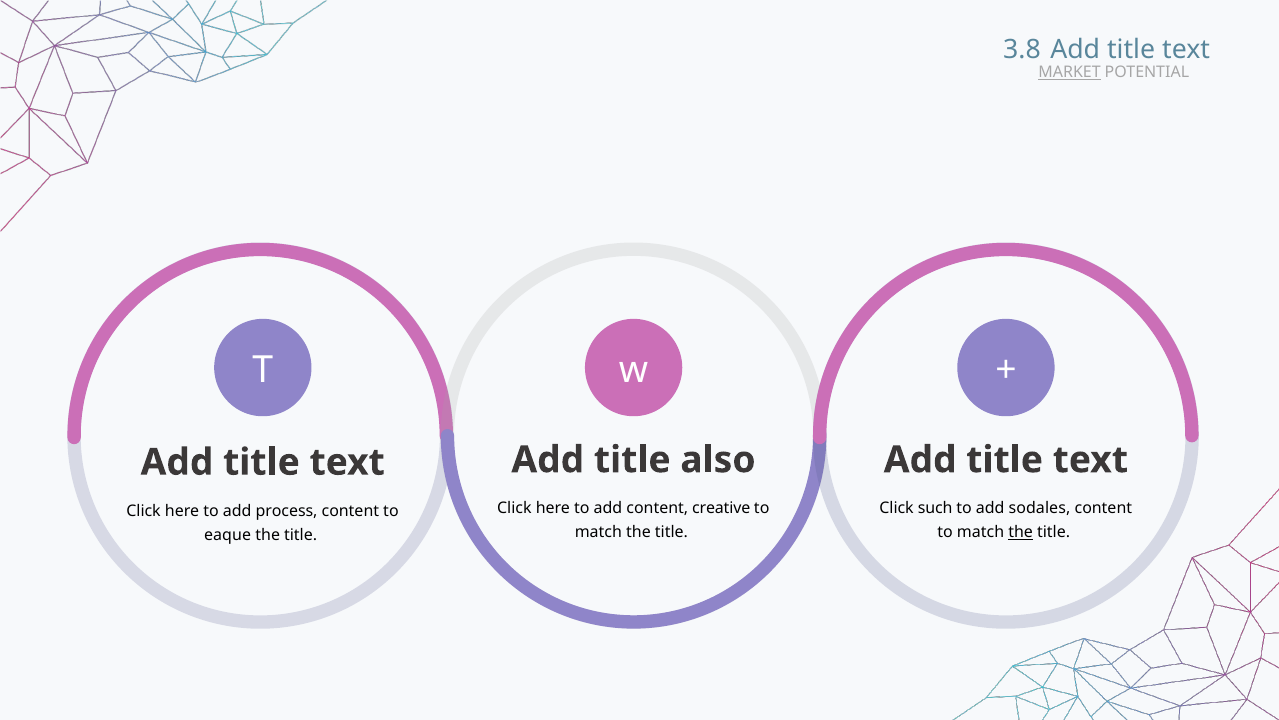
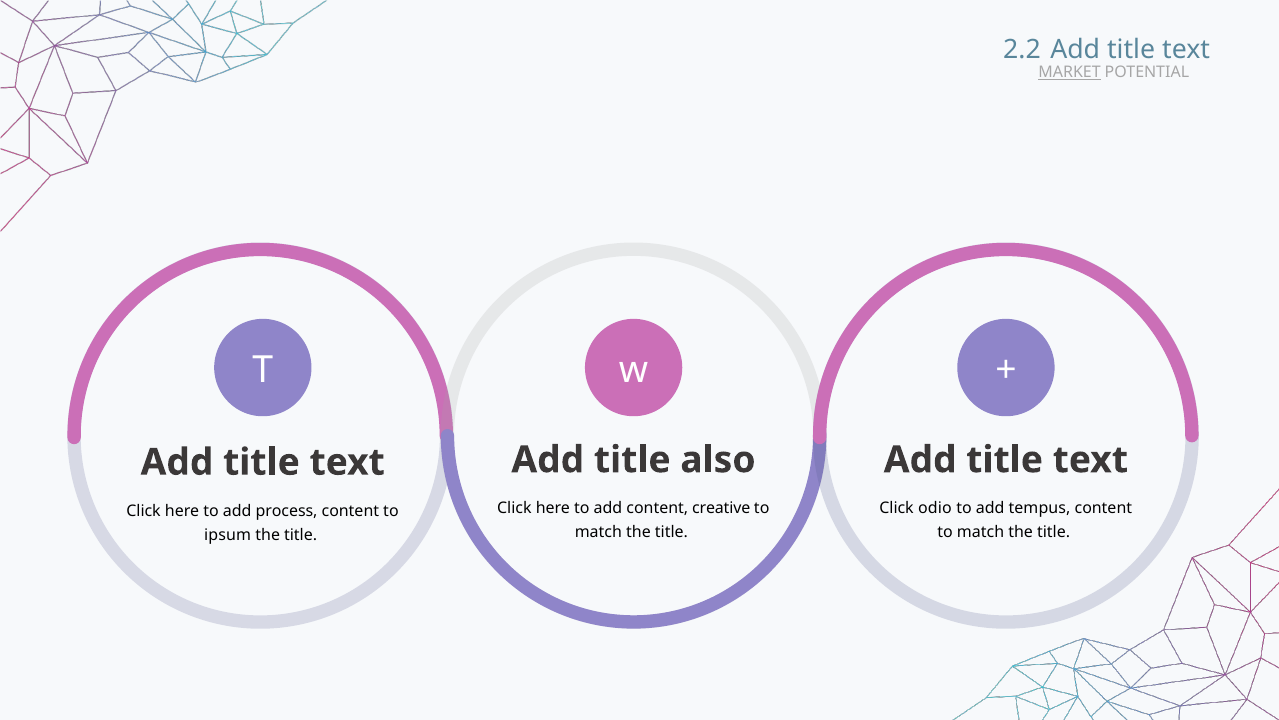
3.8: 3.8 -> 2.2 (1022, 50)
such: such -> odio (935, 508)
sodales: sodales -> tempus (1039, 508)
the underline: present -> none (1021, 532)
eaque: eaque -> ipsum (228, 535)
